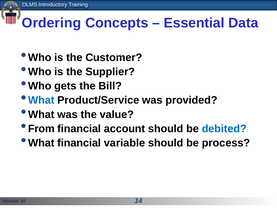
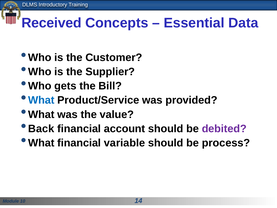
Ordering: Ordering -> Received (52, 23)
From: From -> Back (41, 129)
debited colour: blue -> purple (224, 129)
